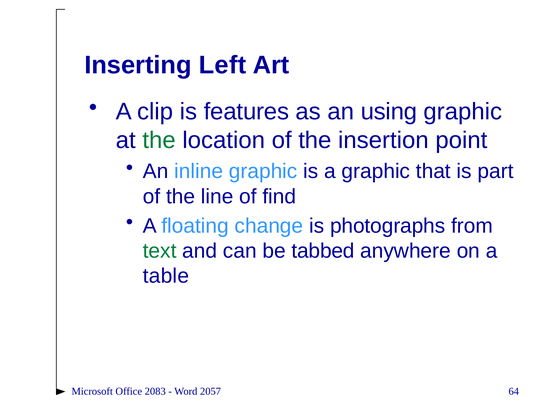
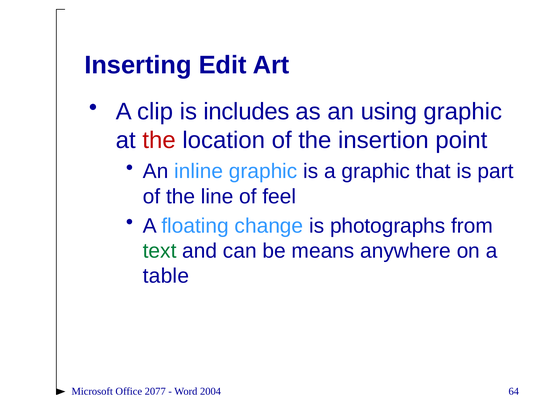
Left: Left -> Edit (223, 65)
features: features -> includes (246, 112)
the colour: green -> red (159, 140)
find: find -> feel (279, 197)
tabbed: tabbed -> means (323, 251)
2083: 2083 -> 2077 (155, 392)
2057: 2057 -> 2004 (211, 392)
